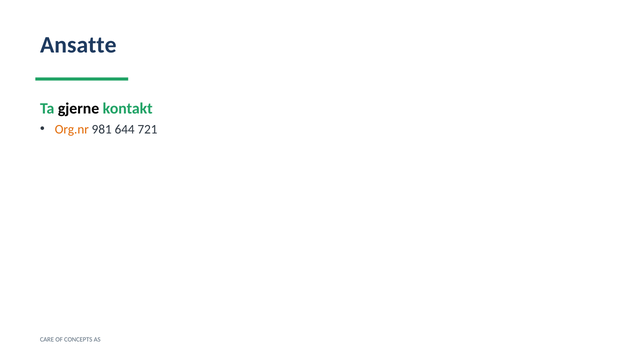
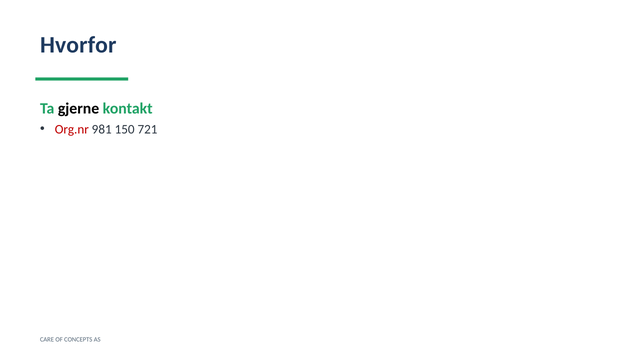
Ansatte: Ansatte -> Hvorfor (78, 45)
Org.nr colour: orange -> red (72, 129)
644: 644 -> 150 (125, 129)
